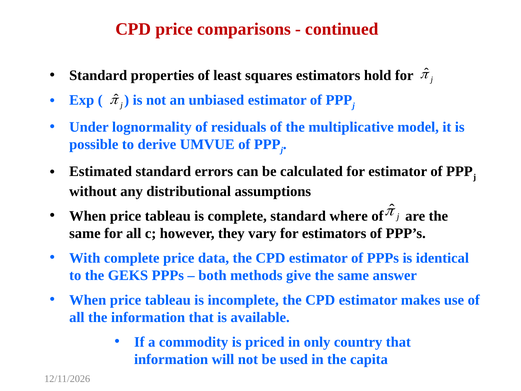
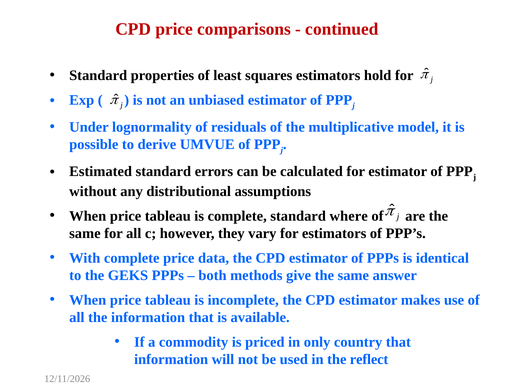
capita: capita -> reflect (369, 359)
